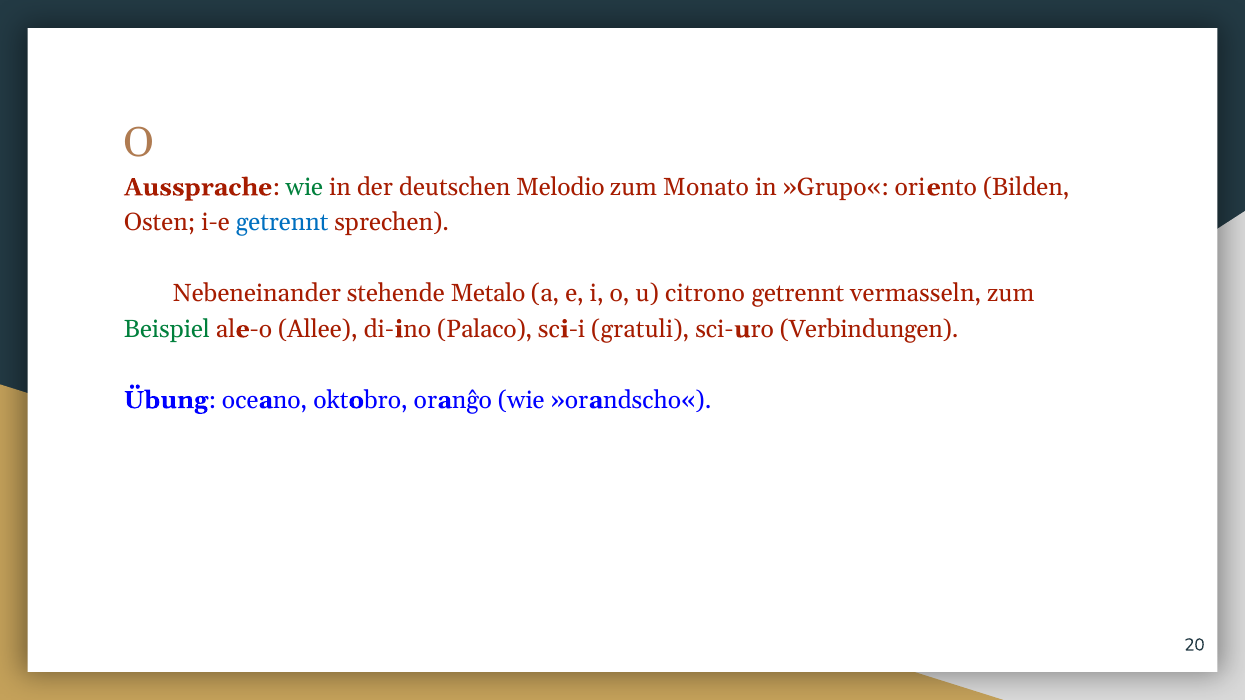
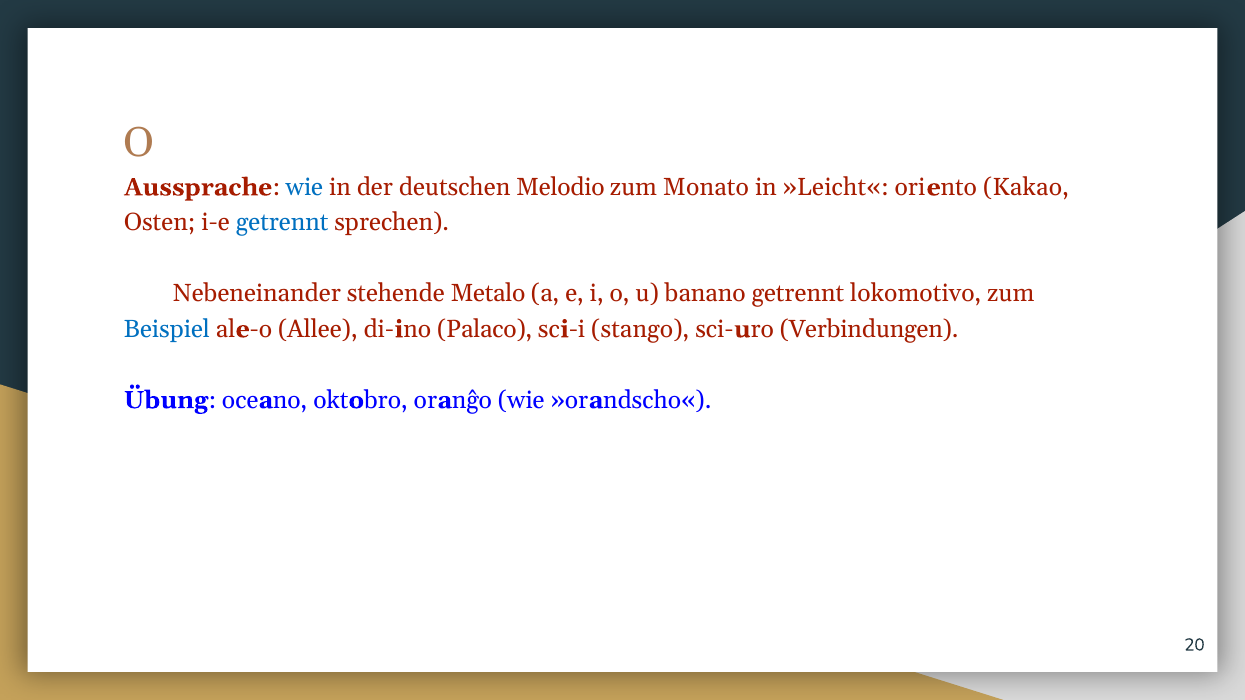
wie colour: green -> blue (304, 187)
»Grupo«: »Grupo« -> »Leicht« (836, 187)
Bilden: Bilden -> Kakao (1026, 187)
citrono: citrono -> banano (705, 294)
vermasseln: vermasseln -> lokomotivo (916, 294)
Beispiel colour: green -> blue (167, 329)
gratuli: gratuli -> stango (640, 329)
